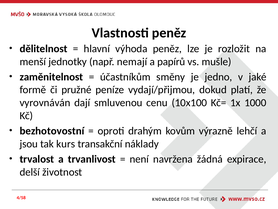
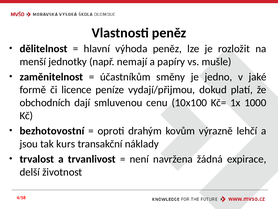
papírů: papírů -> papíry (171, 62)
pružné: pružné -> licence (76, 90)
vyrovnáván: vyrovnáván -> obchodních (45, 103)
